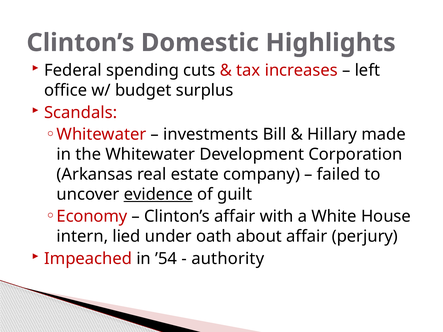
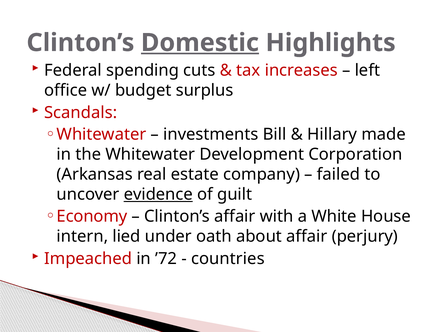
Domestic underline: none -> present (200, 43)
’54: ’54 -> ’72 (166, 259)
authority: authority -> countries (228, 259)
